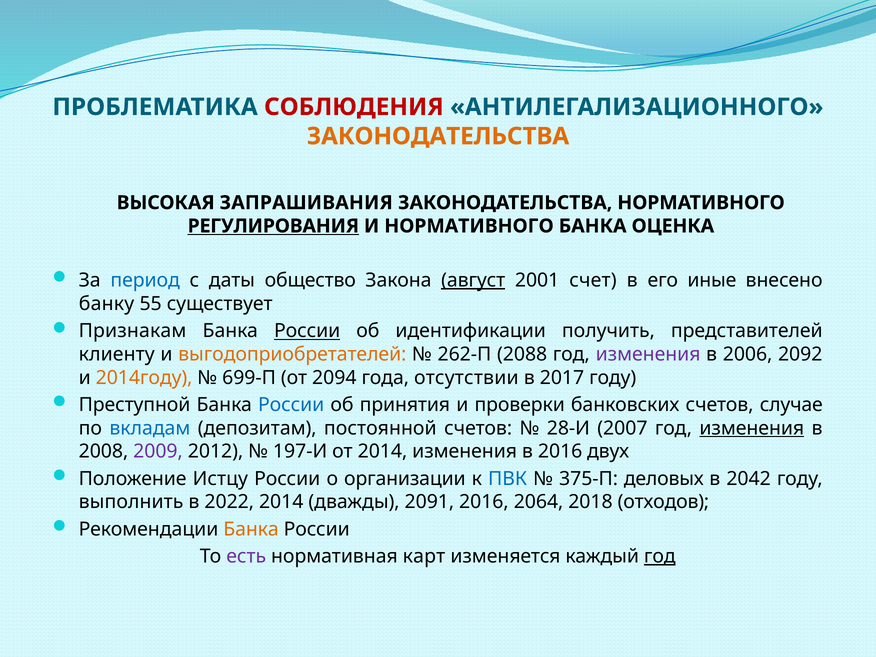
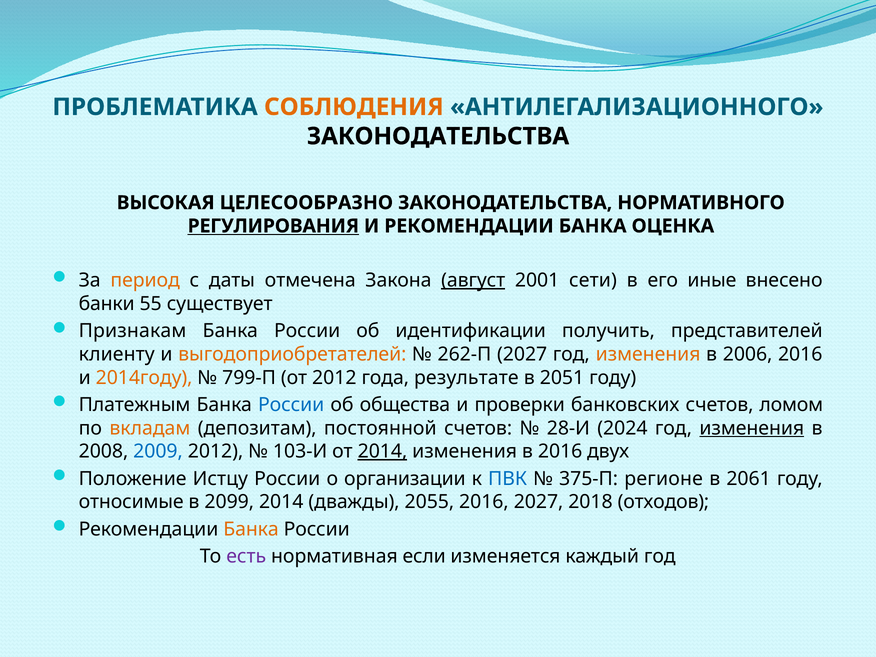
СОБЛЮДЕНИЯ colour: red -> orange (354, 107)
ЗАКОНОДАТЕЛЬСТВА colour: orange -> black (438, 136)
ЗАПРАШИВАНИЯ: ЗАПРАШИВАНИЯ -> ЦЕЛЕСООБРАЗНО (306, 203)
И НОРМАТИВНОГО: НОРМАТИВНОГО -> РЕКОМЕНДАЦИИ (469, 226)
период colour: blue -> orange (145, 280)
общество: общество -> отмечена (310, 280)
счет: счет -> сети (593, 280)
банку: банку -> банки (107, 304)
России underline: present -> none (307, 331)
262-П 2088: 2088 -> 2027 (522, 354)
изменения colour: purple -> orange (648, 354)
2006 2092: 2092 -> 2016 (800, 354)
699-П: 699-П -> 799-П (249, 378)
от 2094: 2094 -> 2012 (334, 378)
отсутствии: отсутствии -> результате (466, 378)
2017: 2017 -> 2051 (562, 378)
Преступной: Преступной -> Платежным (135, 405)
принятия: принятия -> общества (405, 405)
случае: случае -> ломом (791, 405)
вкладам colour: blue -> orange (150, 428)
2007: 2007 -> 2024 (622, 428)
2009 colour: purple -> blue (158, 451)
197-И: 197-И -> 103-И (300, 451)
2014 underline: none -> present (382, 451)
деловых: деловых -> регионе (664, 479)
2042: 2042 -> 2061 (749, 479)
выполнить: выполнить -> относимые (131, 502)
2022: 2022 -> 2099 (229, 502)
2091: 2091 -> 2055 (429, 502)
2016 2064: 2064 -> 2027 (539, 502)
карт: карт -> если (424, 556)
год underline: present -> none (660, 556)
